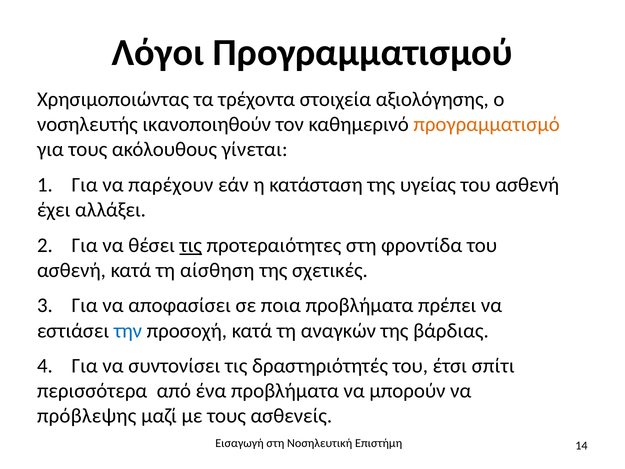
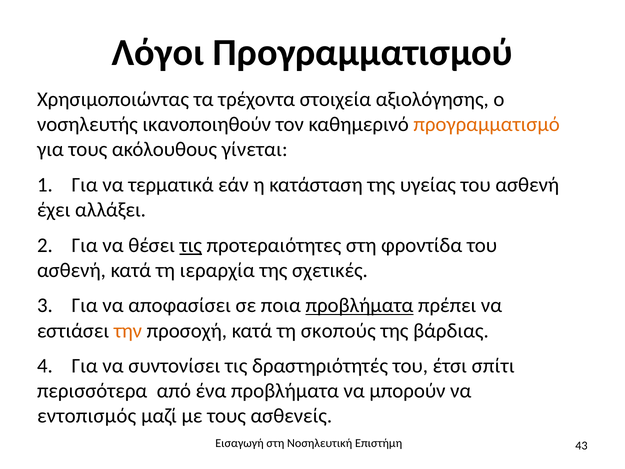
παρέχουν: παρέχουν -> τερματικά (171, 185)
αίσθηση: αίσθηση -> ιεραρχία (217, 270)
προβλήματα underline: none -> present (359, 305)
την colour: blue -> orange (128, 330)
αναγκών: αναγκών -> σκοπούς (338, 330)
πρόβλεψης: πρόβλεψης -> εντοπισμός (87, 416)
14: 14 -> 43 (581, 446)
